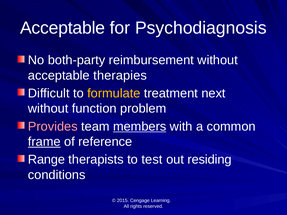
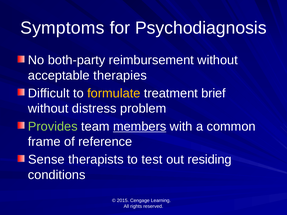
Acceptable: Acceptable -> Symptoms (62, 28)
next: next -> brief (214, 93)
function: function -> distress (94, 109)
Provides colour: pink -> light green (53, 127)
frame underline: present -> none (44, 142)
Range: Range -> Sense (46, 160)
